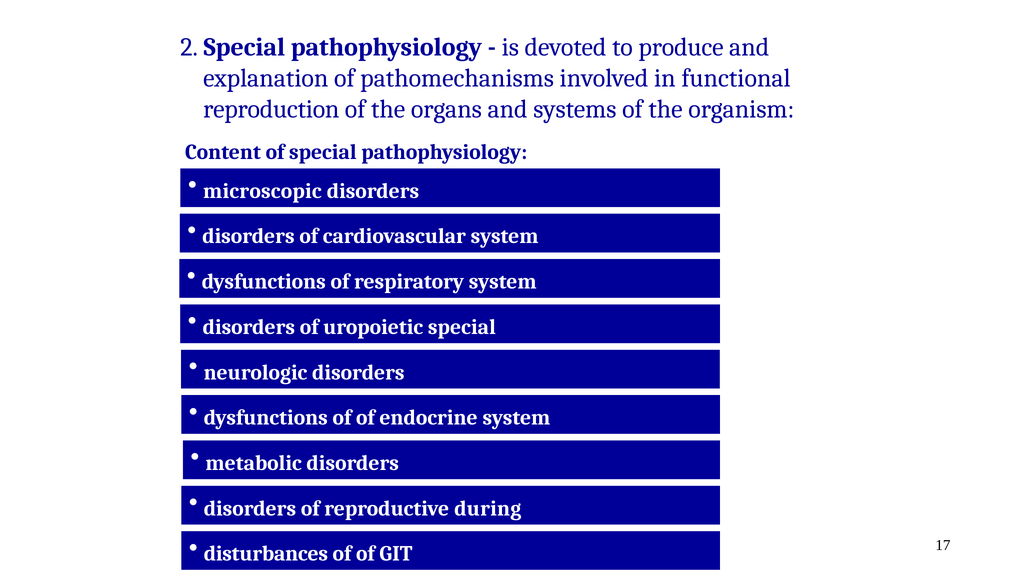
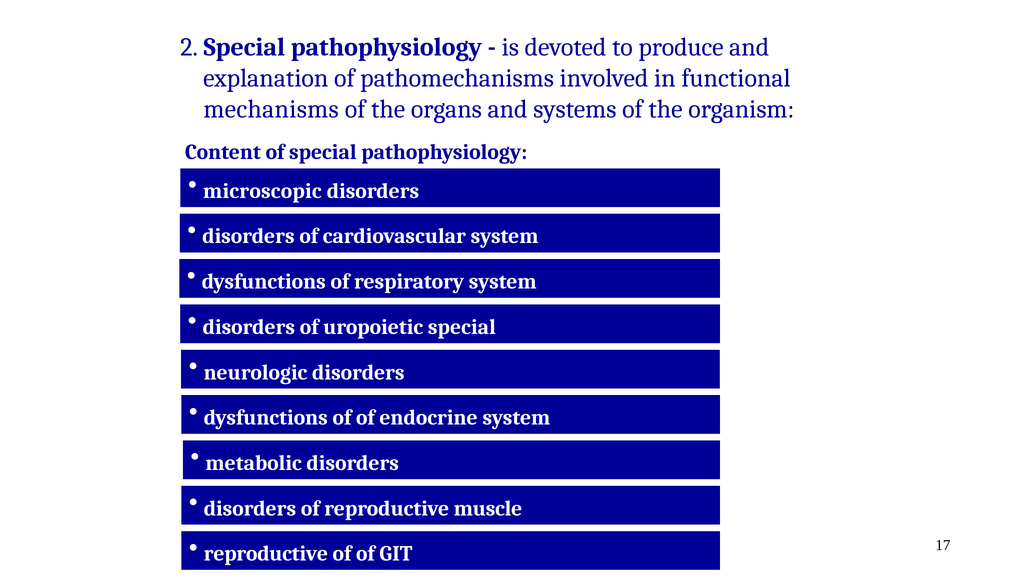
reproduction: reproduction -> mechanisms (271, 109)
during: during -> muscle (488, 508)
disturbances: disturbances -> reproductive (266, 554)
